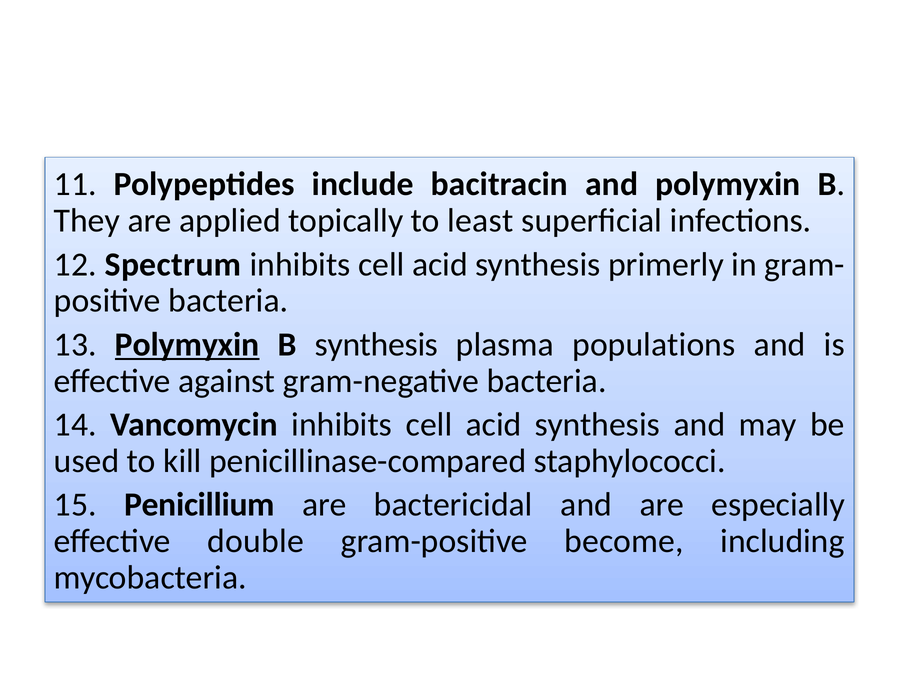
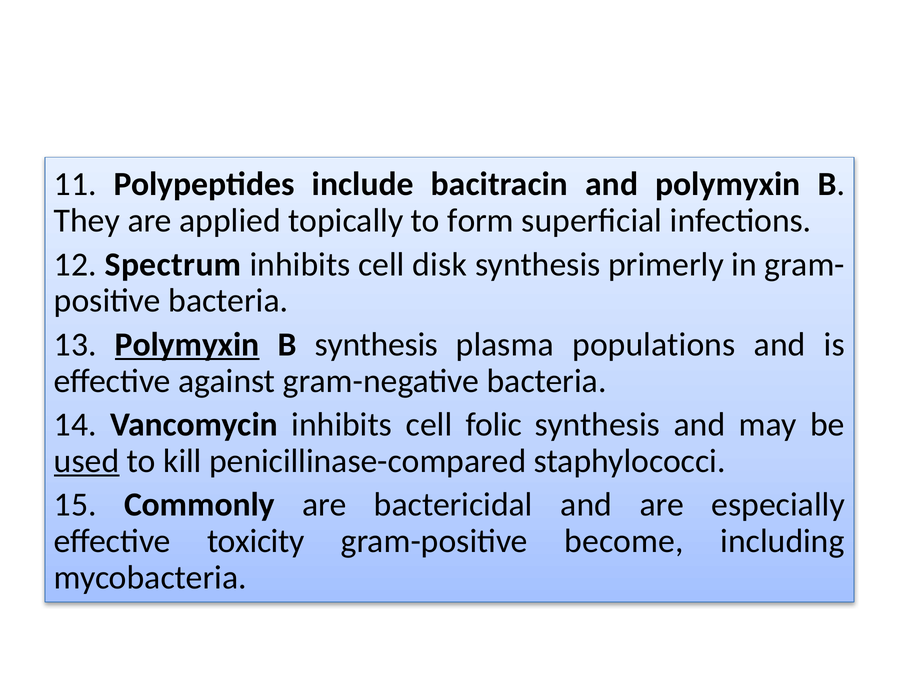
least: least -> form (481, 221)
acid: acid -> disk (440, 265)
Vancomycin inhibits cell acid: acid -> folic (494, 425)
used underline: none -> present (87, 461)
Penicillium: Penicillium -> Commonly (199, 505)
double: double -> toxicity (256, 541)
